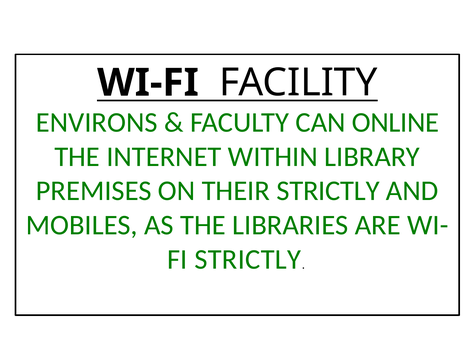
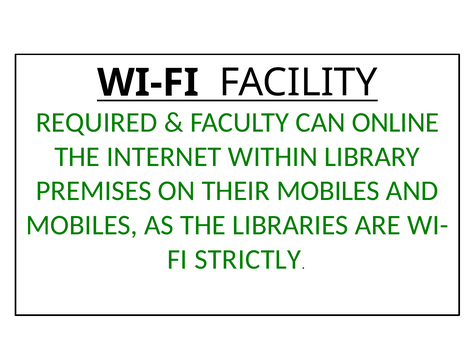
ENVIRONS: ENVIRONS -> REQUIRED (97, 123)
THEIR STRICTLY: STRICTLY -> MOBILES (328, 191)
